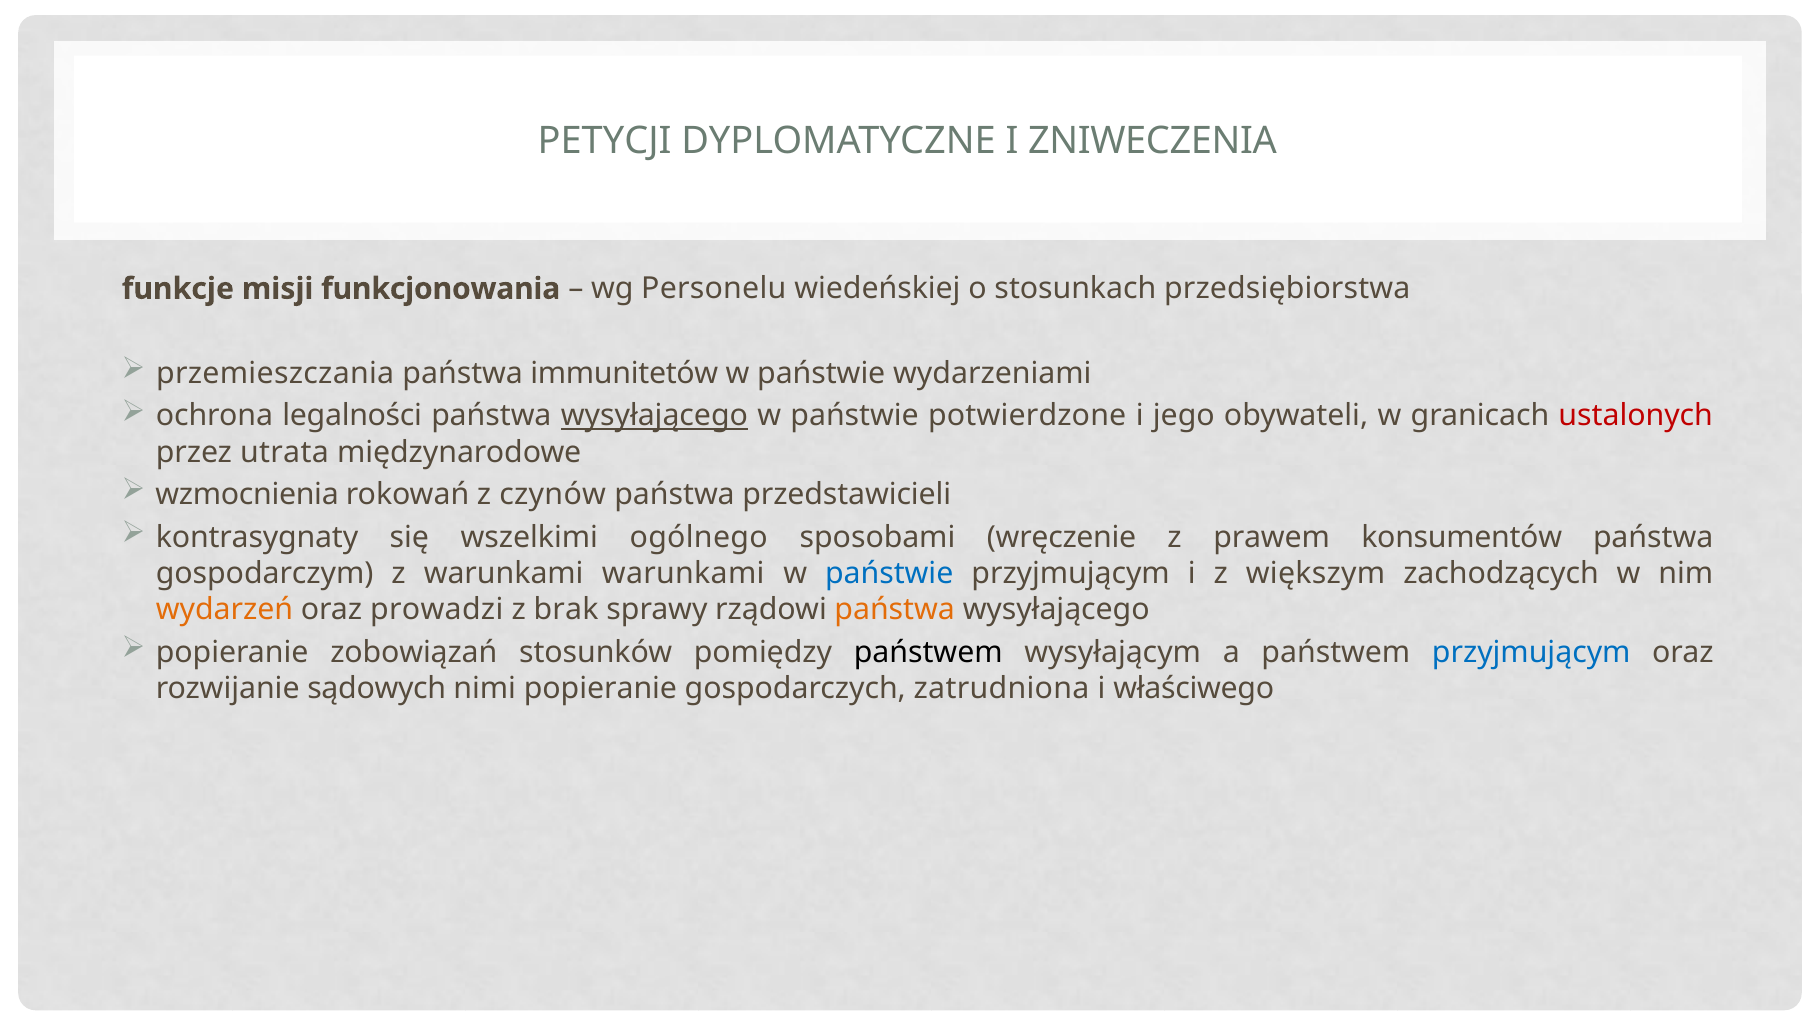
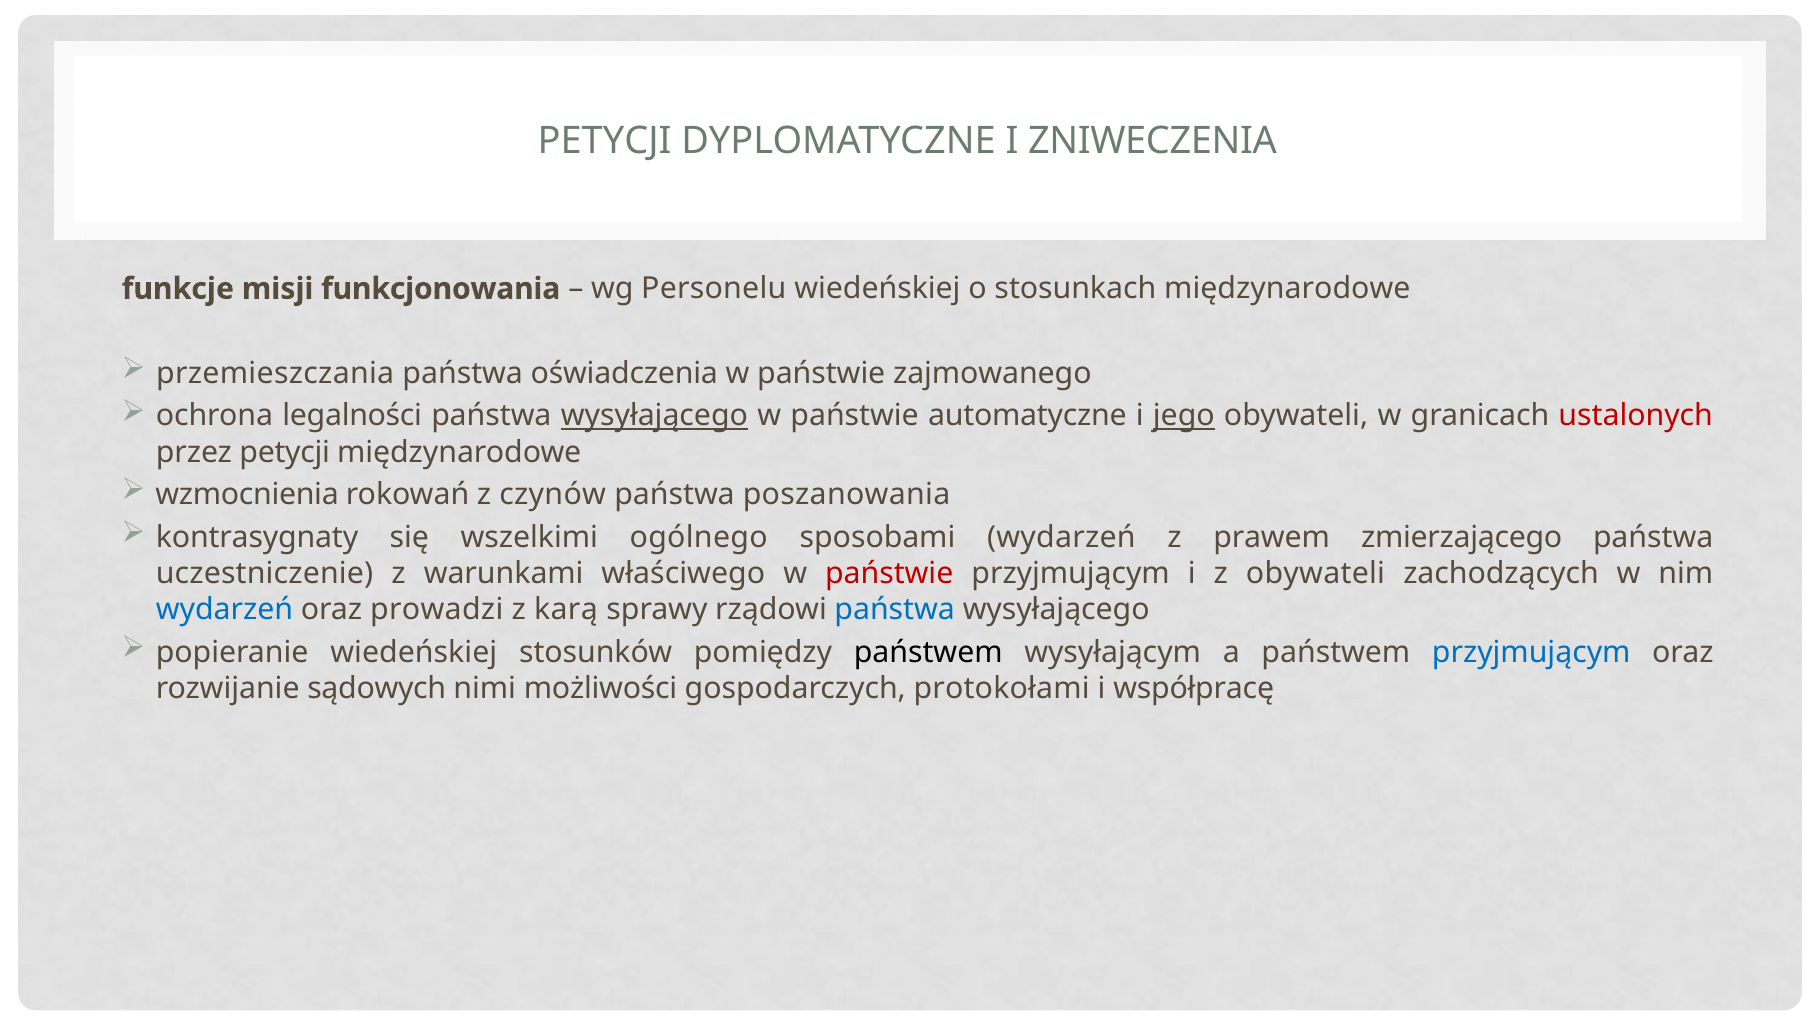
stosunkach przedsiębiorstwa: przedsiębiorstwa -> międzynarodowe (1287, 289)
immunitetów: immunitetów -> oświadczenia (624, 373)
wydarzeniami: wydarzeniami -> zajmowanego (992, 373)
potwierdzone: potwierdzone -> automatyczne (1027, 416)
jego underline: none -> present (1184, 416)
przez utrata: utrata -> petycji (285, 452)
przedstawicieli: przedstawicieli -> poszanowania (847, 495)
sposobami wręczenie: wręczenie -> wydarzeń (1061, 537)
konsumentów: konsumentów -> zmierzającego (1462, 537)
gospodarczym: gospodarczym -> uczestniczenie (265, 573)
warunkami warunkami: warunkami -> właściwego (683, 573)
państwie colour: blue -> red (889, 573)
z większym: większym -> obywateli (1315, 573)
wydarzeń colour: orange -> blue (224, 610)
brak: brak -> karą (566, 610)
państwa colour: orange -> blue (895, 610)
popieranie zobowiązań: zobowiązań -> wiedeńskiej (414, 652)
nimi popieranie: popieranie -> możliwości (601, 688)
zatrudniona: zatrudniona -> protokołami (1002, 688)
właściwego: właściwego -> współpracę (1194, 688)
